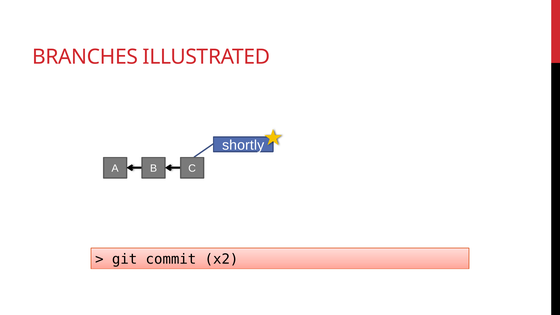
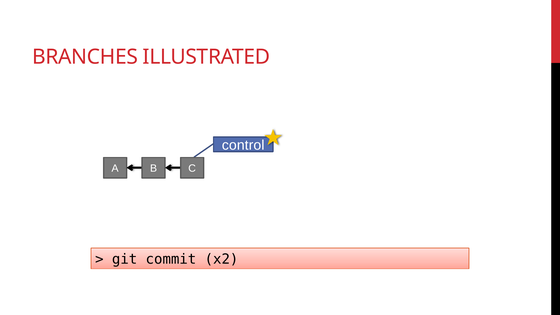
shortly: shortly -> control (243, 145)
